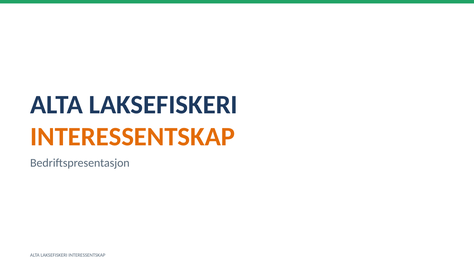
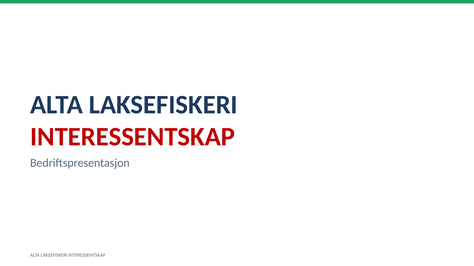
INTERESSENTSKAP colour: orange -> red (133, 137)
